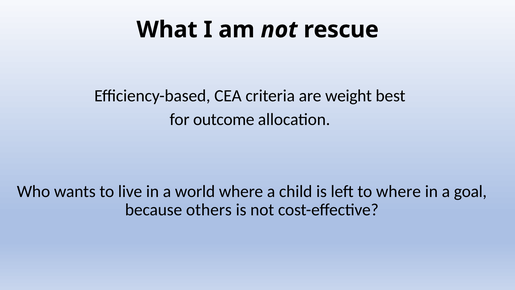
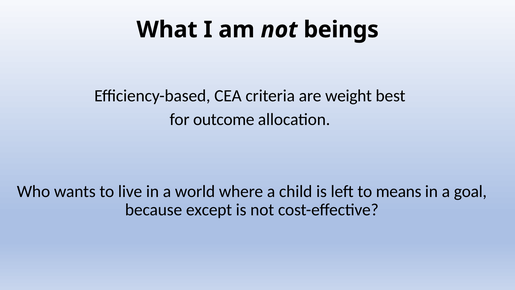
rescue: rescue -> beings (341, 30)
to where: where -> means (399, 191)
others: others -> except (209, 210)
